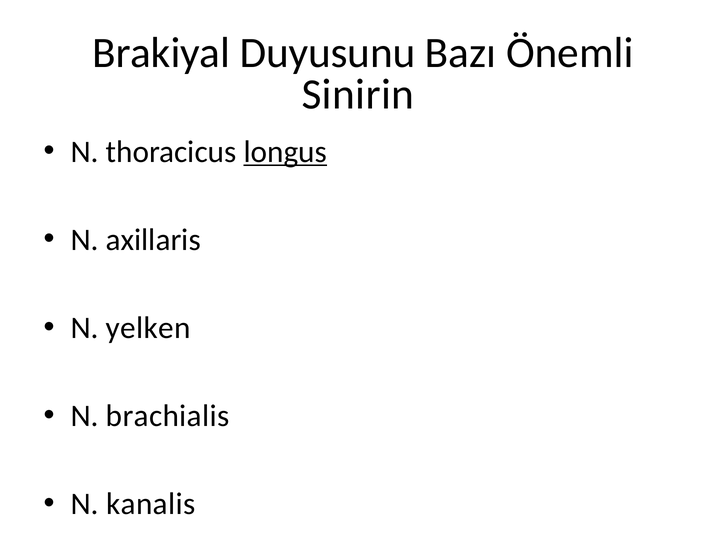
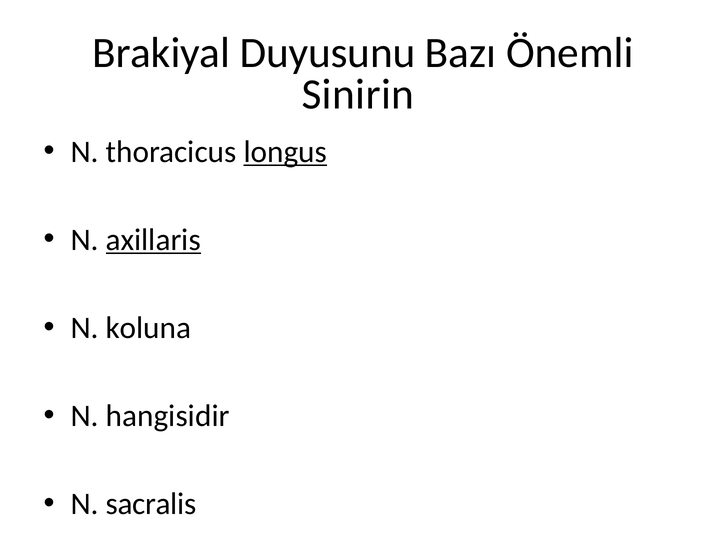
axillaris underline: none -> present (153, 240)
yelken: yelken -> koluna (148, 328)
brachialis: brachialis -> hangisidir (168, 416)
kanalis: kanalis -> sacralis (151, 504)
